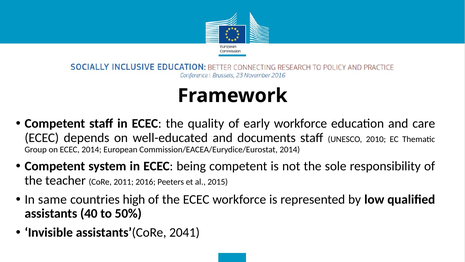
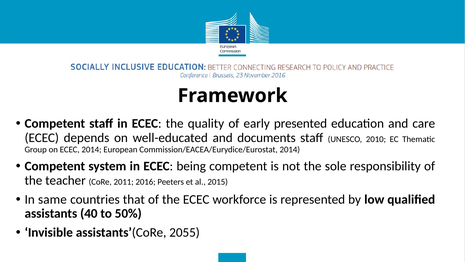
early workforce: workforce -> presented (301, 123)
high: high -> that (134, 199)
2041: 2041 -> 2055 (185, 232)
